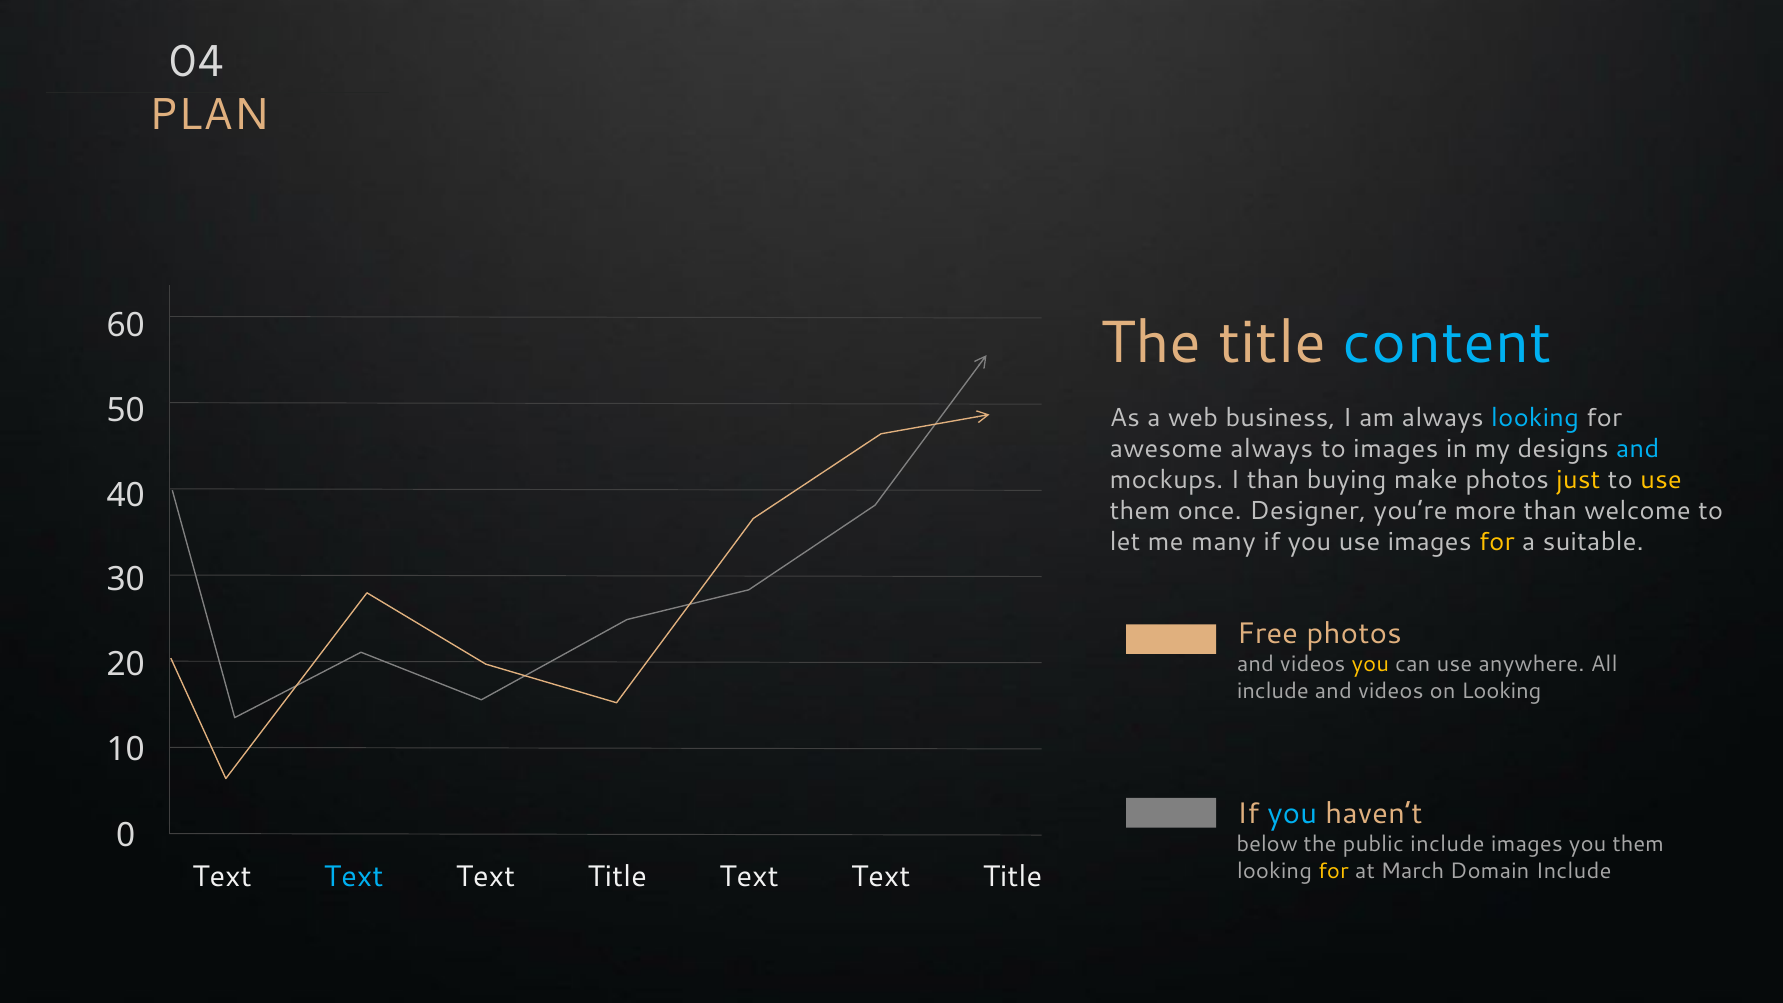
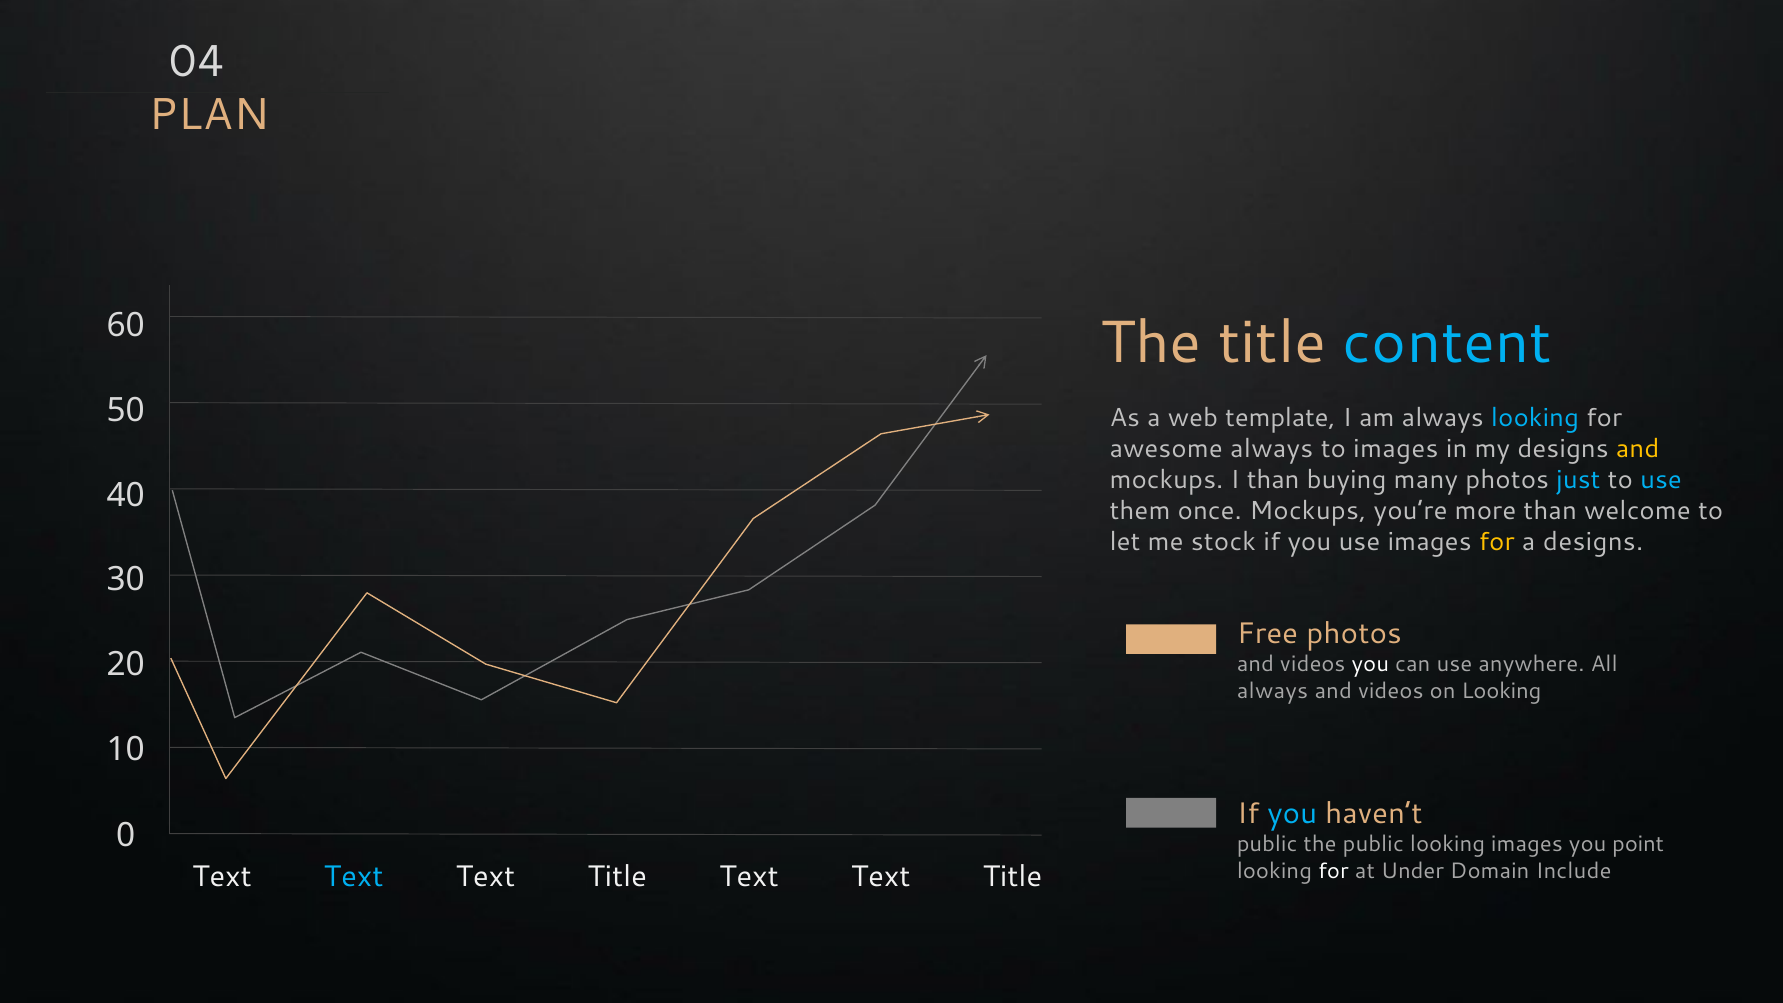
business: business -> template (1280, 417)
and colour: light blue -> yellow (1638, 449)
make: make -> many (1426, 480)
just colour: yellow -> light blue (1578, 480)
use colour: yellow -> light blue (1661, 480)
once Designer: Designer -> Mockups (1308, 511)
many: many -> stock (1223, 542)
a suitable: suitable -> designs (1593, 542)
you colour: yellow -> white (1370, 665)
include: include -> always (1273, 691)
below: below -> public (1267, 844)
public include: include -> looking (1448, 844)
you them: them -> point (1638, 844)
for colour: yellow -> white (1333, 871)
March: March -> Under (1413, 871)
